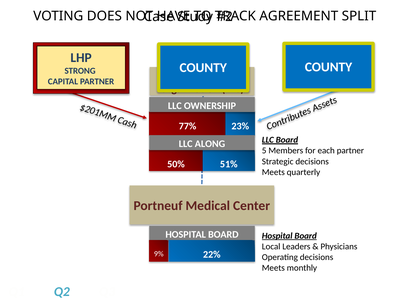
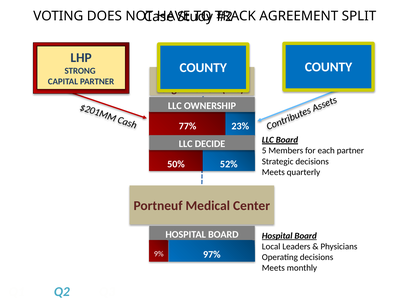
ALONG: ALONG -> DECIDE (210, 144)
51%: 51% -> 52% (229, 164)
22%: 22% -> 97% (212, 255)
